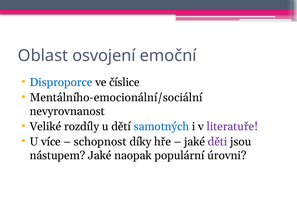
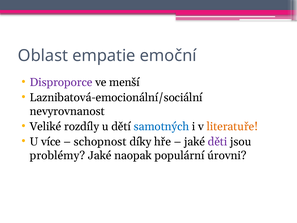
osvojení: osvojení -> empatie (104, 56)
Disproporce colour: blue -> purple (61, 82)
číslice: číslice -> menší (124, 82)
Mentálního-emocionální/sociální: Mentálního-emocionální/sociální -> Laznibatová-emocionální/sociální (116, 97)
literatuře colour: purple -> orange (232, 126)
nástupem: nástupem -> problémy (57, 155)
